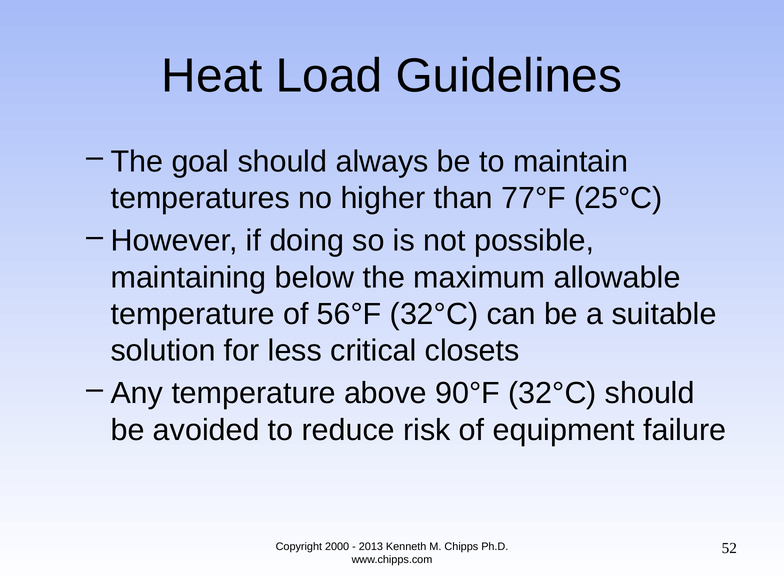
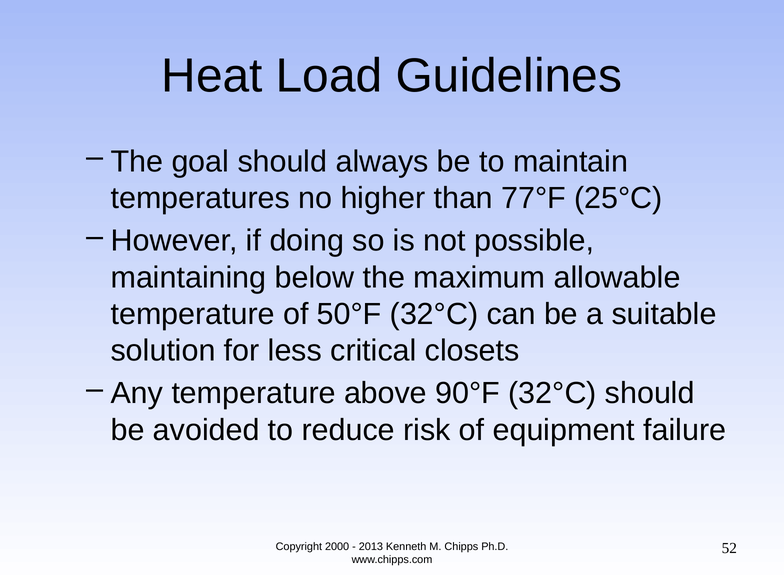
56°F: 56°F -> 50°F (349, 314)
